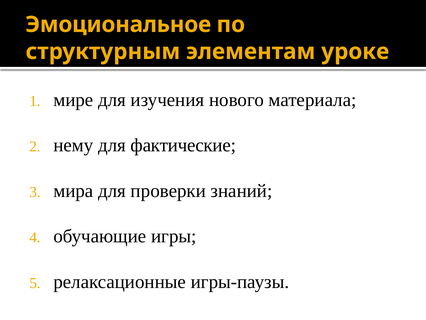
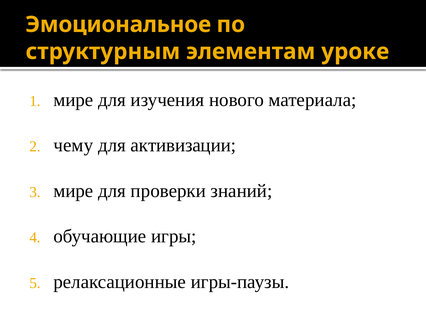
нему: нему -> чему (73, 145)
фактические: фактические -> активизации (183, 145)
мира: мира -> мире (73, 191)
